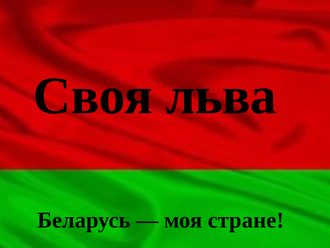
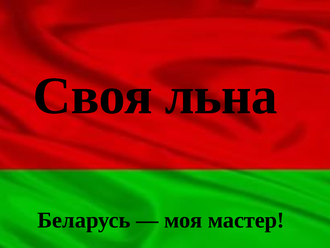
льва: льва -> льна (221, 96)
стране: стране -> мастер (246, 220)
